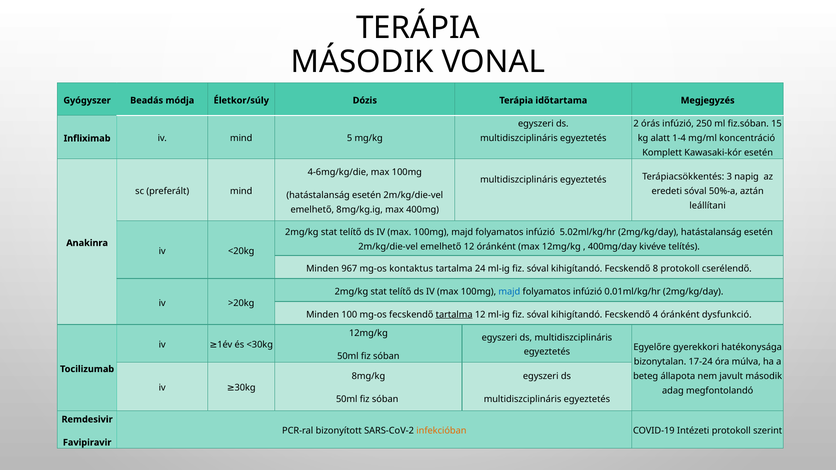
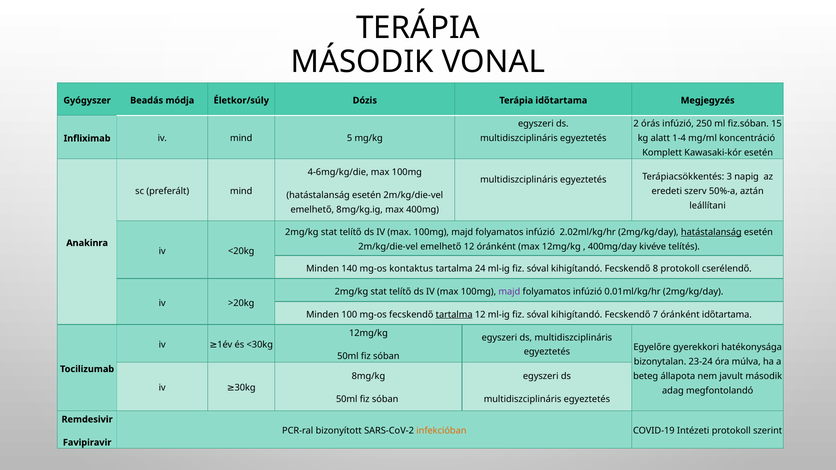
eredeti sóval: sóval -> szerv (696, 191)
5.02ml/kg/hr: 5.02ml/kg/hr -> 2.02ml/kg/hr (588, 232)
hatástalanság underline: none -> present (711, 232)
967: 967 -> 140 (349, 269)
majd colour: blue -> purple (509, 292)
4: 4 -> 7 (655, 315)
óránként dysfunkció: dysfunkció -> időtartama (727, 315)
17-24: 17-24 -> 23-24 (701, 362)
